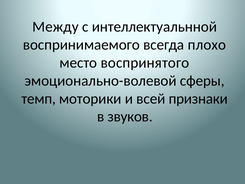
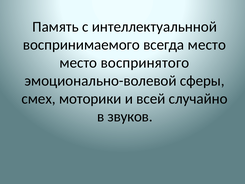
Между: Между -> Память (56, 27)
всегда плохо: плохо -> место (207, 45)
темп: темп -> смех (39, 99)
признаки: признаки -> случайно (198, 99)
